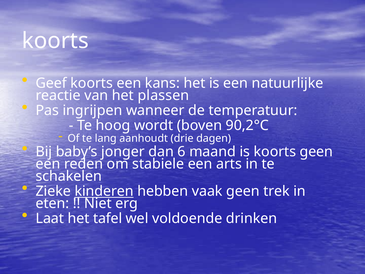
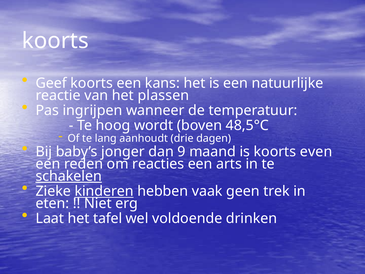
90,2°C: 90,2°C -> 48,5°C (247, 125)
6: 6 -> 9 (182, 151)
koorts geen: geen -> even (316, 151)
stabiele: stabiele -> reacties (158, 164)
schakelen underline: none -> present (69, 176)
